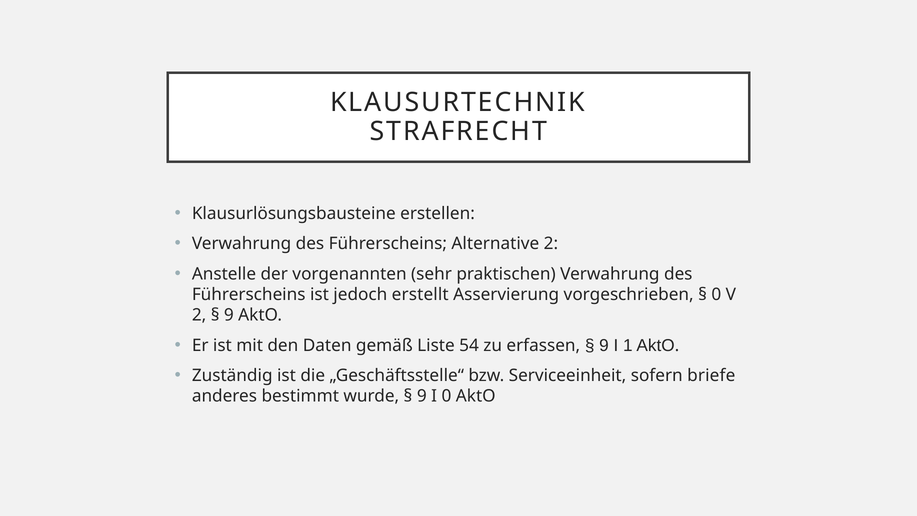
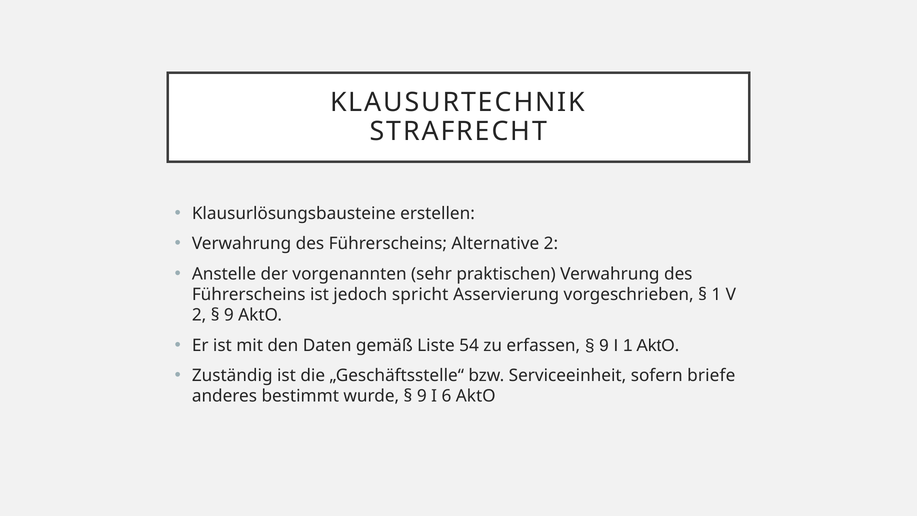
erstellt: erstellt -> spricht (420, 294)
0: 0 -> 1 (716, 294)
I 0: 0 -> 6 (446, 396)
